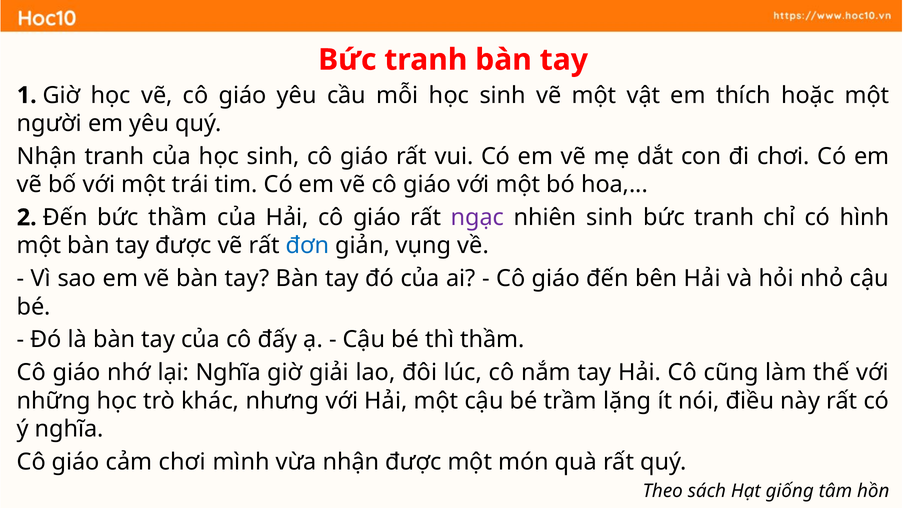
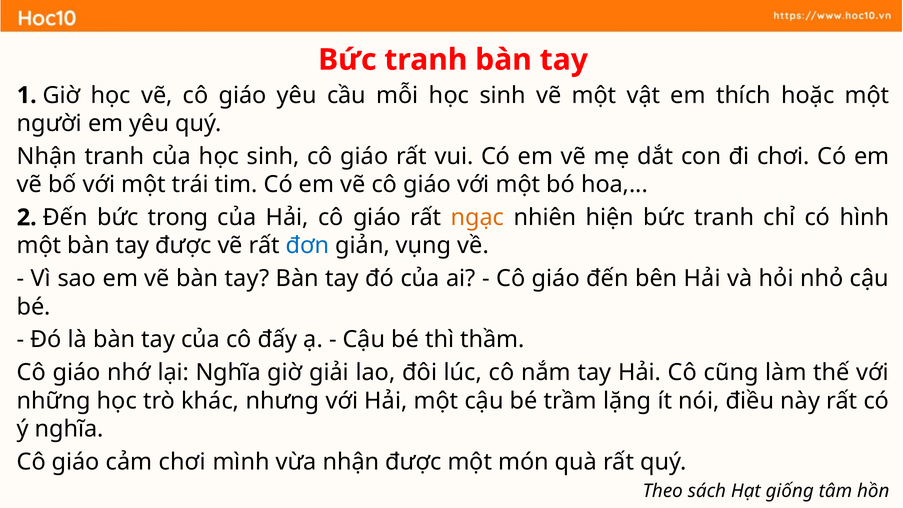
bức thầm: thầm -> trong (178, 217)
ngạc colour: purple -> orange (477, 217)
nhiên sinh: sinh -> hiện (610, 217)
